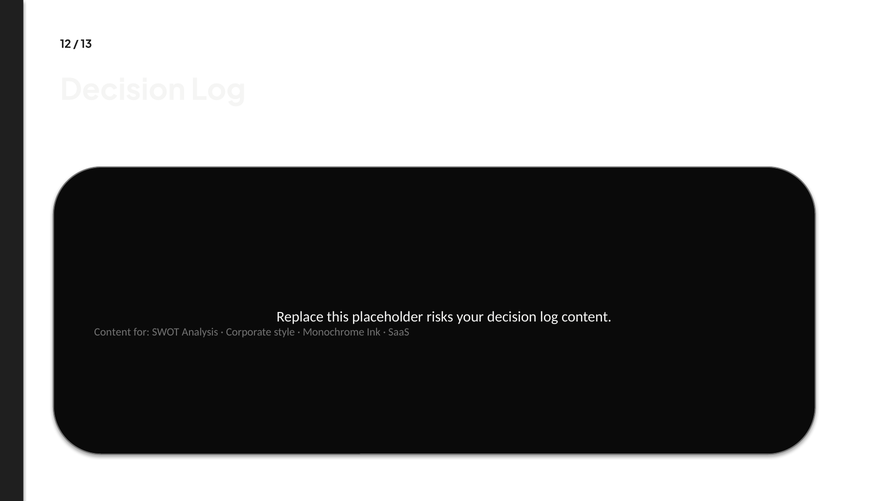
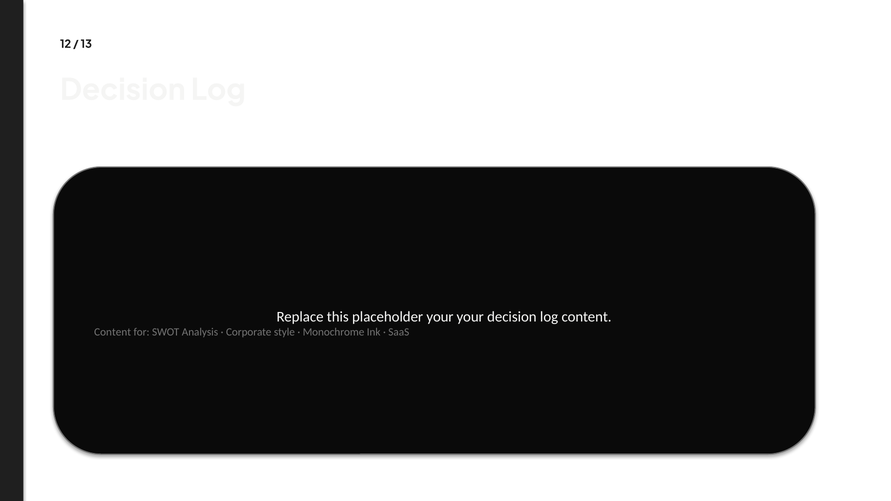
placeholder risks: risks -> your (440, 317)
